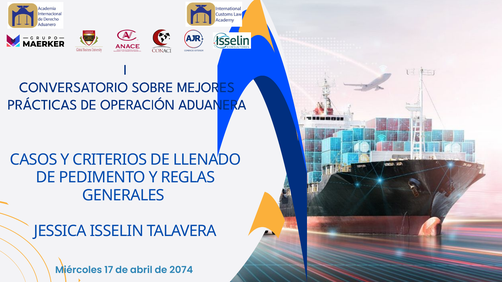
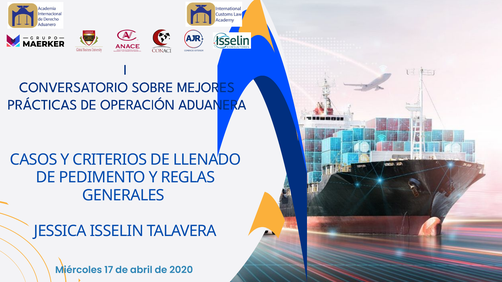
2074: 2074 -> 2020 (181, 270)
